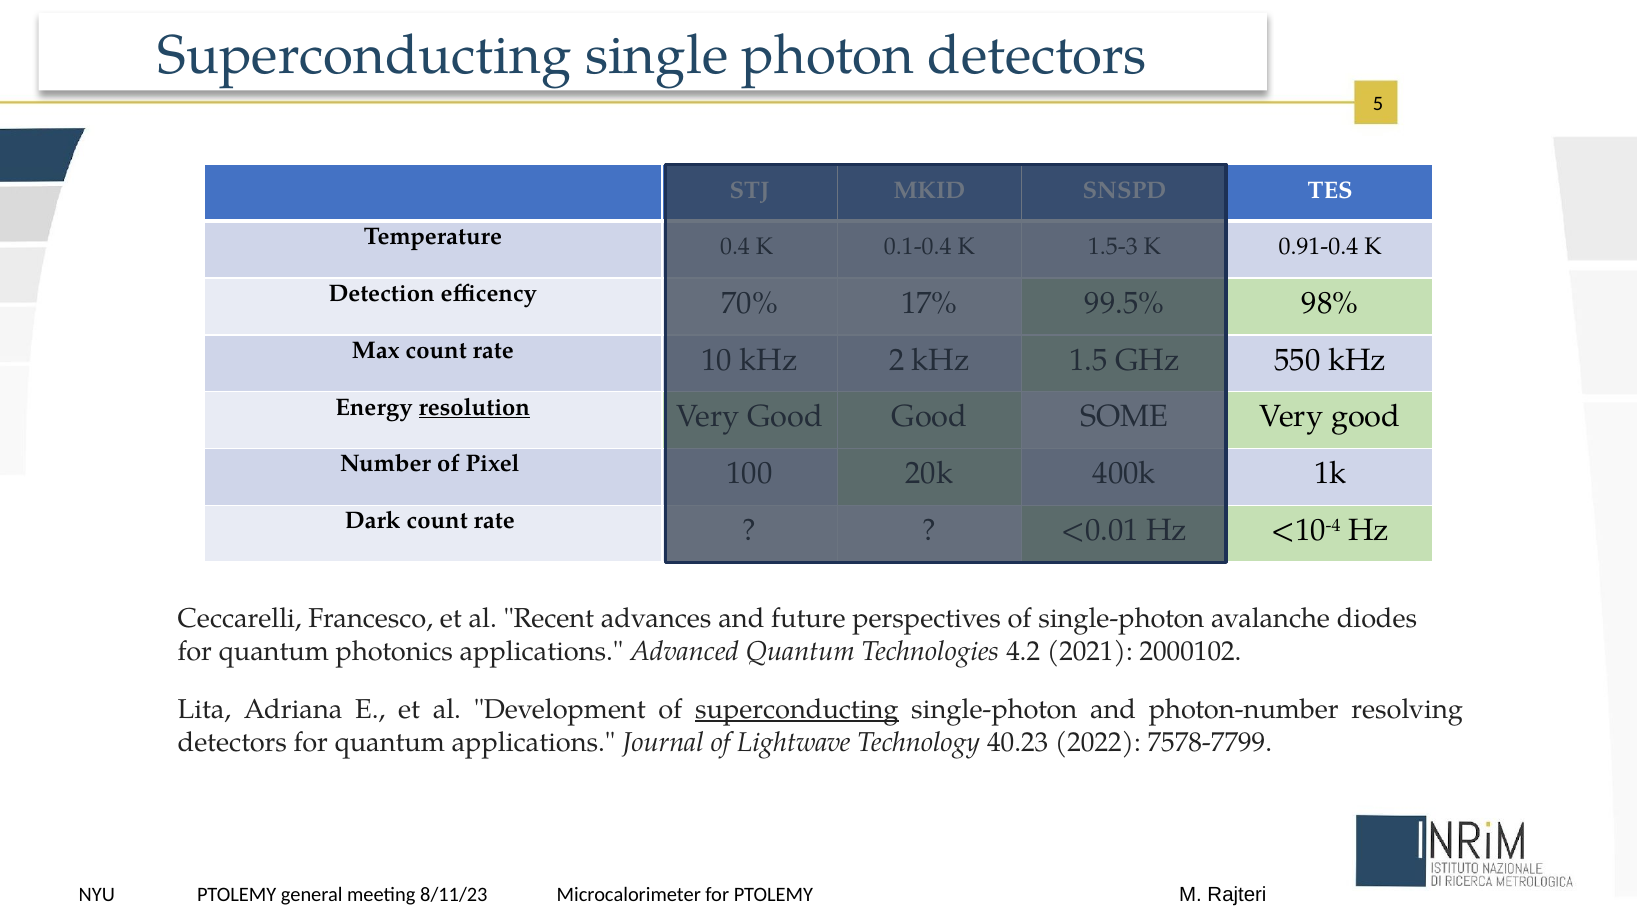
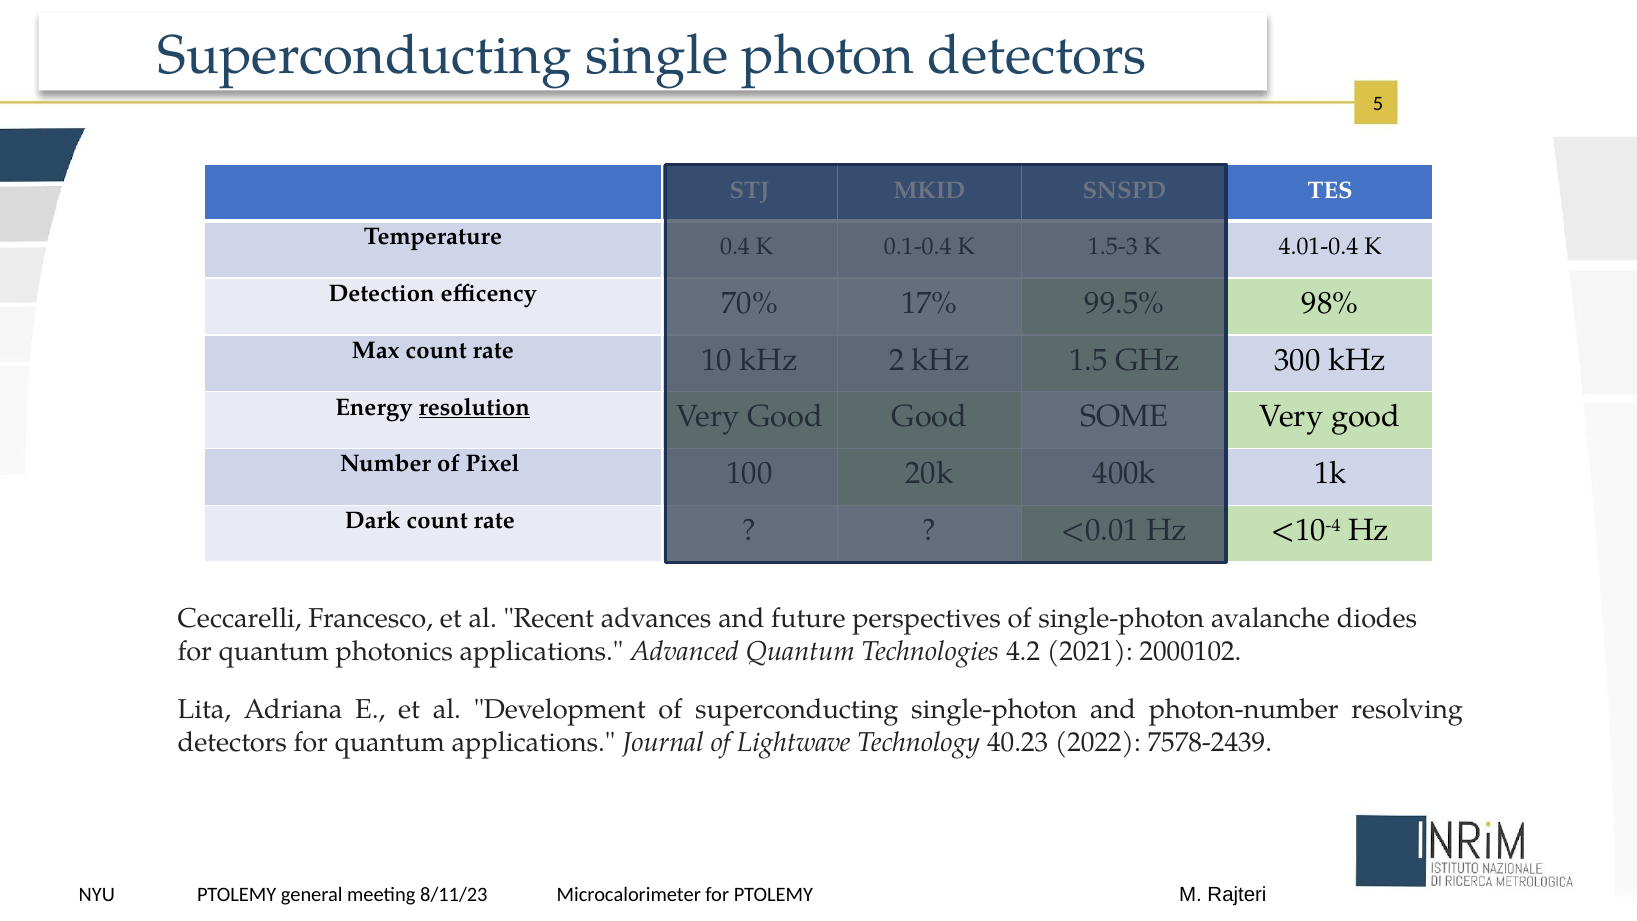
0.91-0.4: 0.91-0.4 -> 4.01-0.4 (1318, 247)
550: 550 -> 300 (1297, 360)
superconducting underline: present -> none (797, 709)
7578-7799: 7578-7799 -> 7578-2439 (1210, 742)
